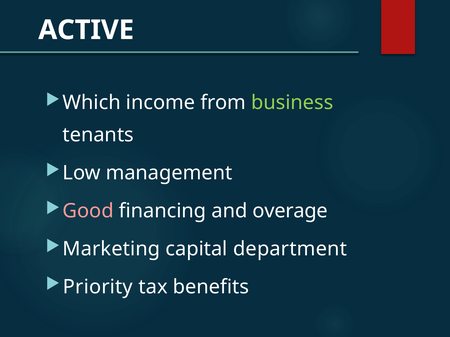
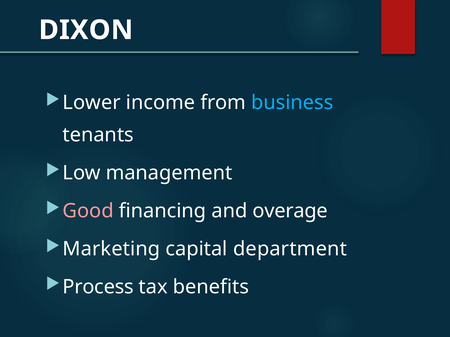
ACTIVE: ACTIVE -> DIXON (86, 30)
Which: Which -> Lower (92, 103)
business colour: light green -> light blue (292, 103)
Priority: Priority -> Process (98, 287)
